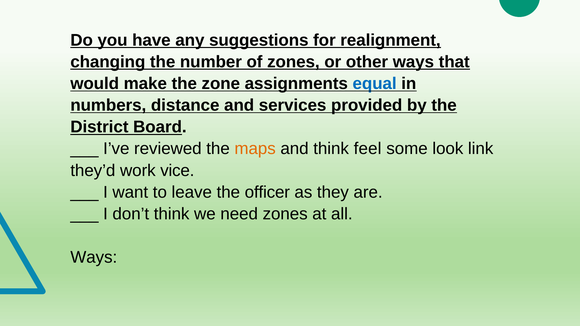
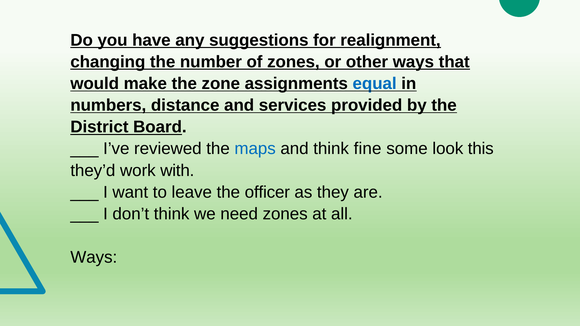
maps colour: orange -> blue (255, 149)
feel: feel -> fine (368, 149)
link: link -> this (481, 149)
vice: vice -> with (177, 171)
